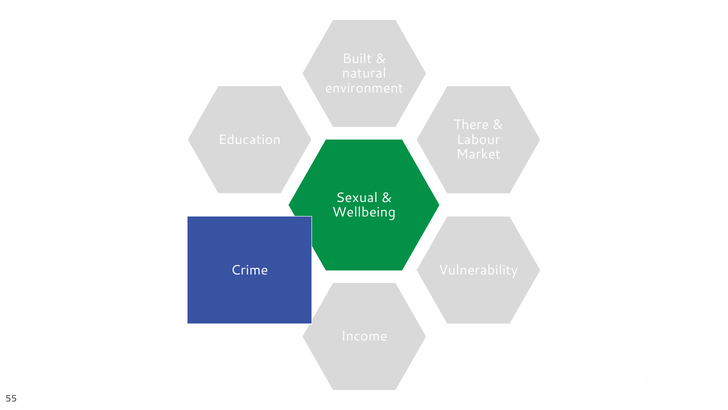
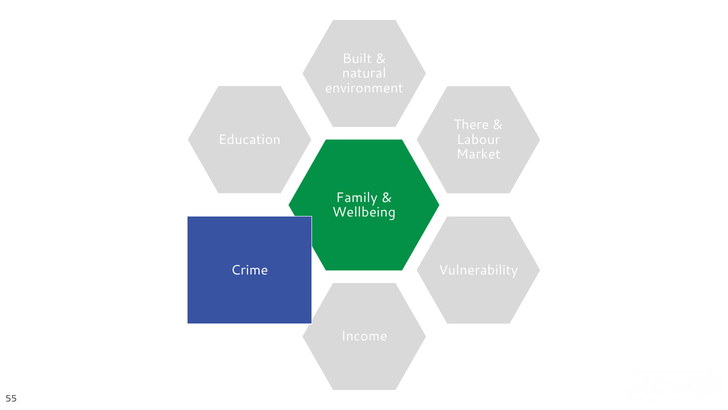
Sexual: Sexual -> Family (357, 197)
